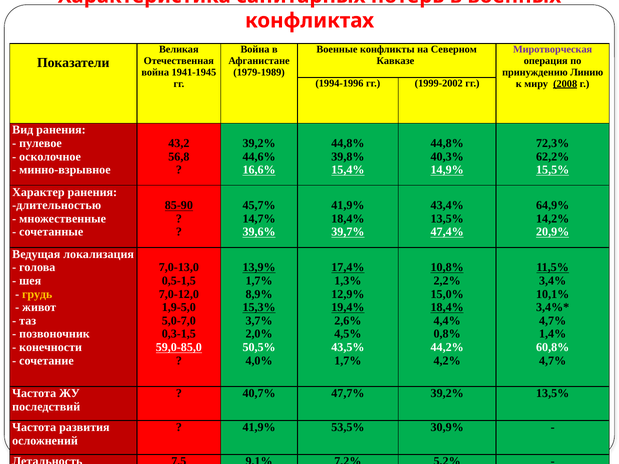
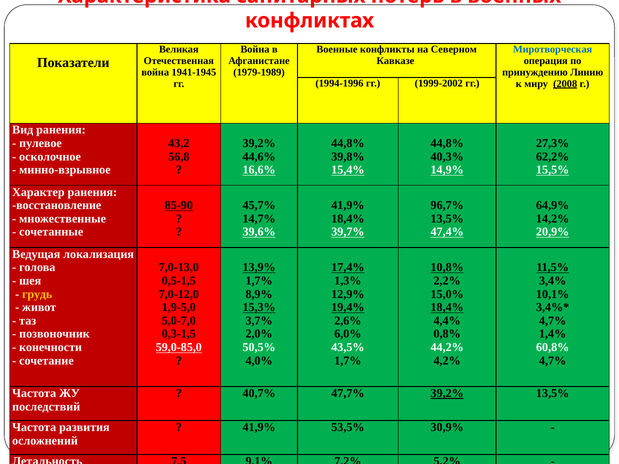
Миротворческая colour: purple -> blue (553, 49)
72,3%: 72,3% -> 27,3% (553, 143)
длительностью: длительностью -> восстановление (57, 205)
43,4%: 43,4% -> 96,7% (447, 205)
4,5%: 4,5% -> 6,0% (348, 334)
39,2% underline: none -> present (447, 394)
